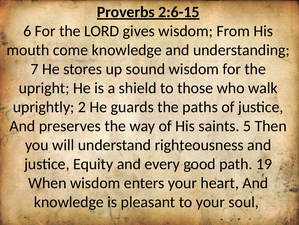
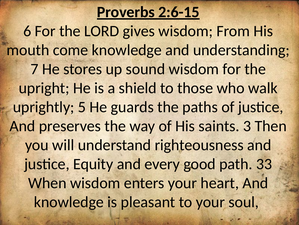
2: 2 -> 5 (82, 107)
5: 5 -> 3 (247, 126)
19: 19 -> 33 (264, 164)
